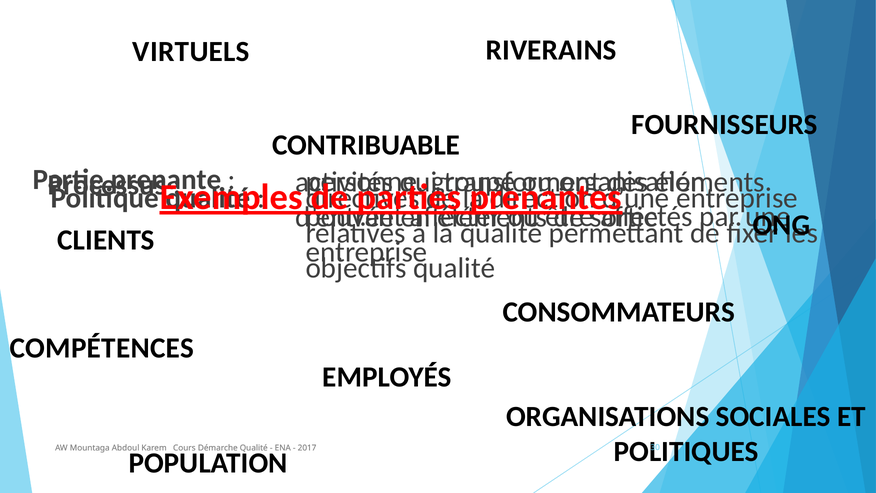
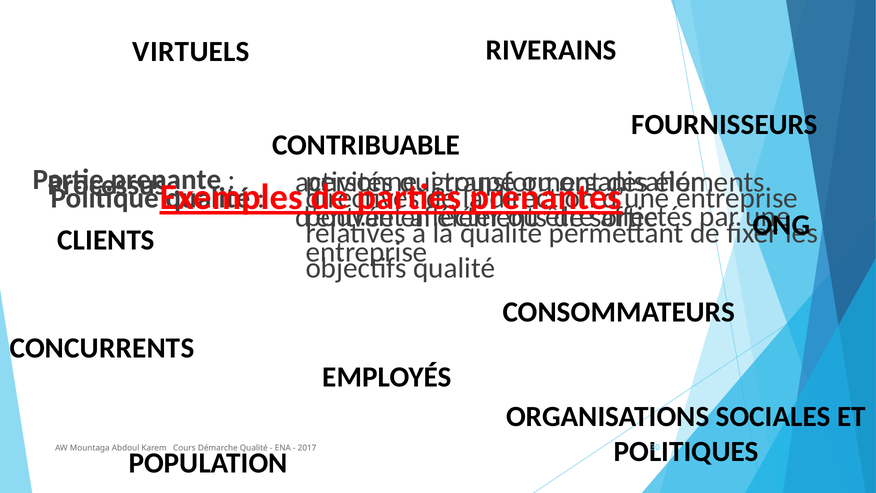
COMPÉTENCES: COMPÉTENCES -> CONCURRENTS (102, 348)
